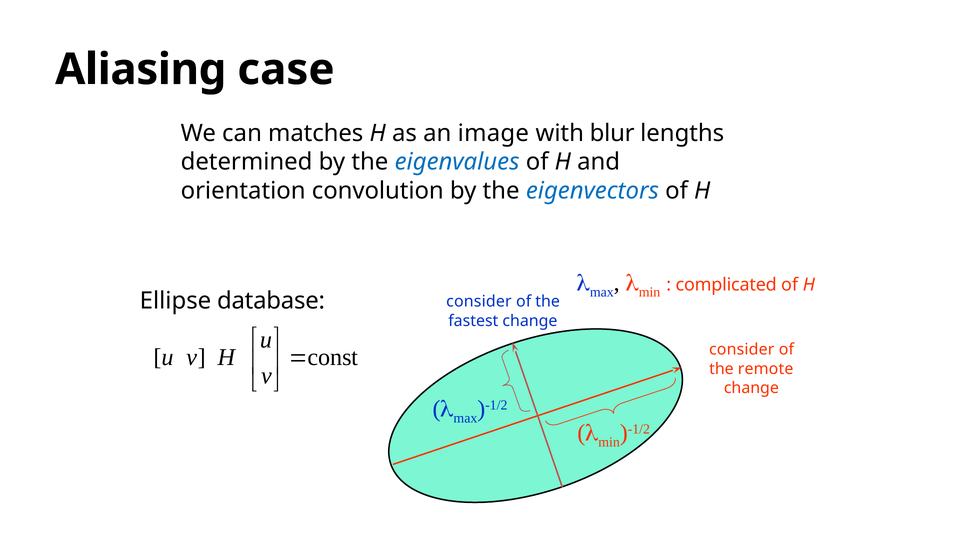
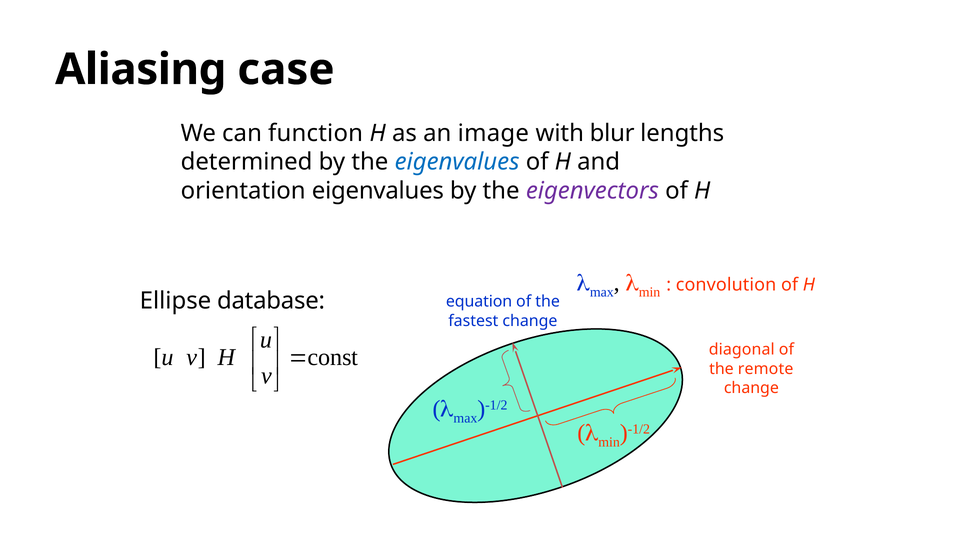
matches: matches -> function (316, 133)
orientation convolution: convolution -> eigenvalues (378, 191)
eigenvectors colour: blue -> purple (592, 191)
complicated: complicated -> convolution (726, 285)
consider: consider -> equation (479, 302)
consider: consider -> diagonal (742, 350)
